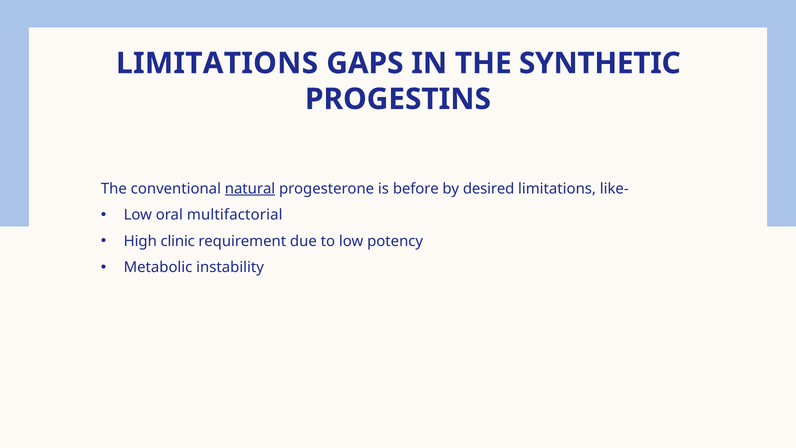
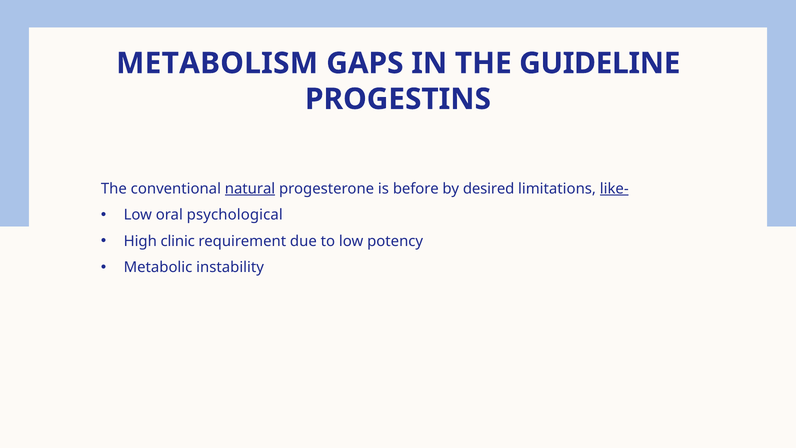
LIMITATIONS: LIMITATIONS -> METABOLISM (217, 63)
SYNTHETIC: SYNTHETIC -> GUIDELINE (600, 63)
like- underline: none -> present (614, 189)
multifactorial: multifactorial -> psychological (235, 215)
